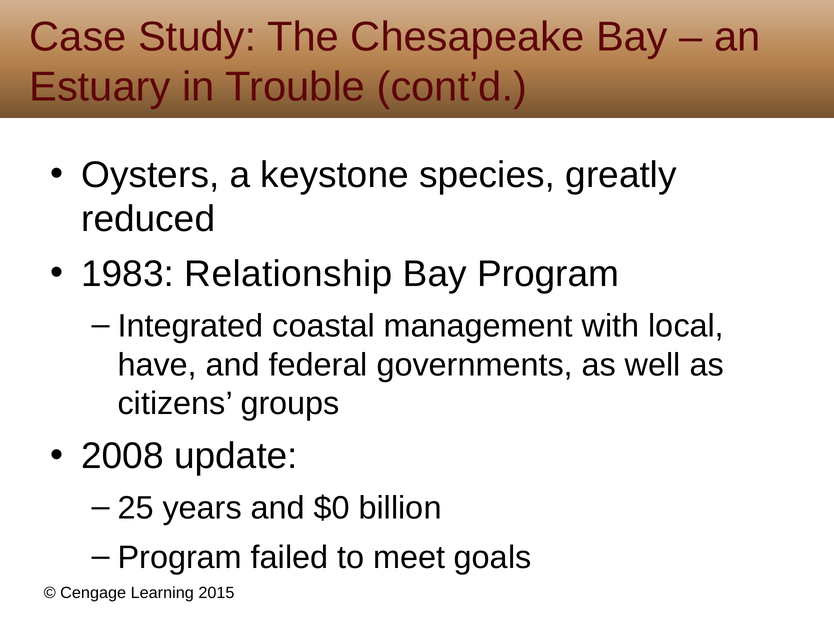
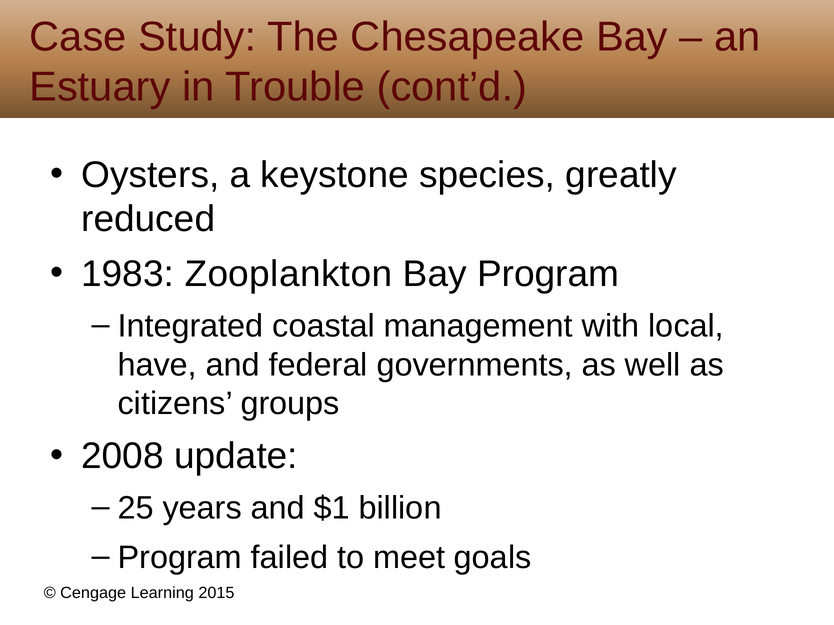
Relationship: Relationship -> Zooplankton (288, 274)
$0: $0 -> $1 (332, 508)
